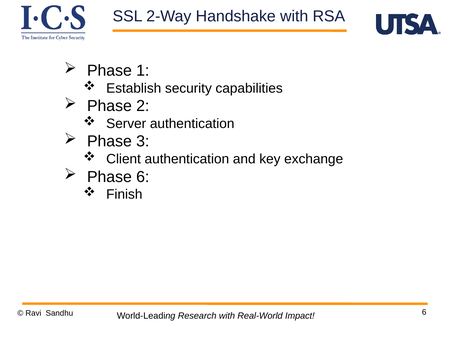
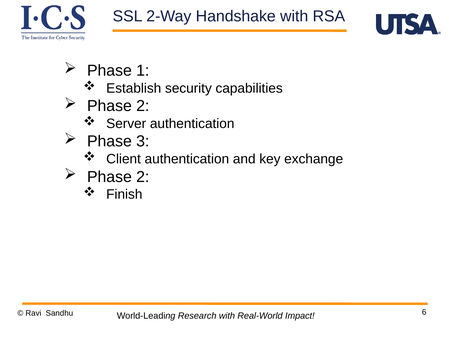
6: 6 -> 2 (143, 177)
